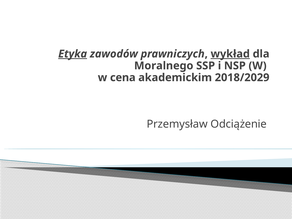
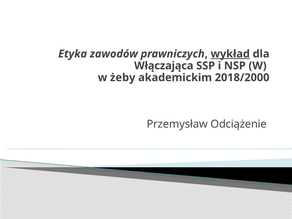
Etyka underline: present -> none (73, 54)
Moralnego: Moralnego -> Włączająca (164, 66)
cena: cena -> żeby (123, 78)
2018/2029: 2018/2029 -> 2018/2000 (242, 78)
